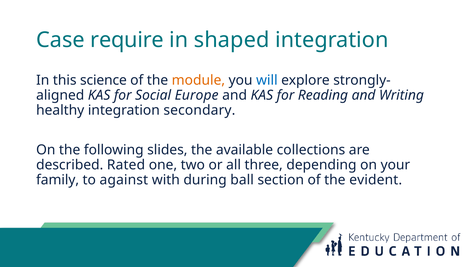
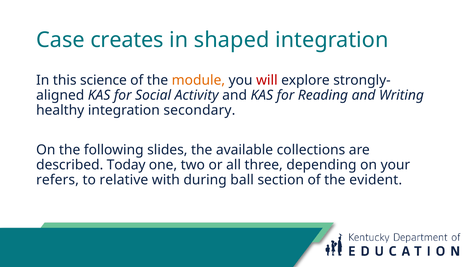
require: require -> creates (127, 40)
will colour: blue -> red (267, 80)
Europe: Europe -> Activity (197, 95)
Rated: Rated -> Today (126, 165)
family: family -> refers (58, 180)
against: against -> relative (124, 180)
